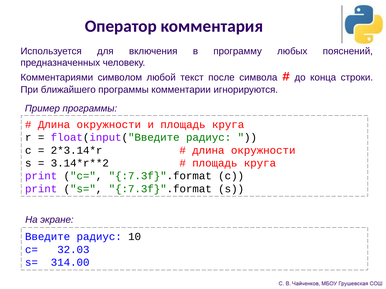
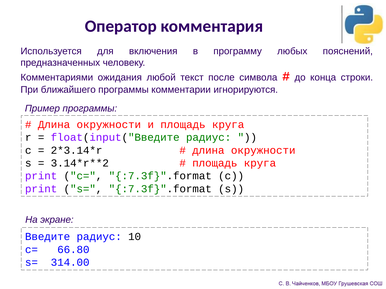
символом: символом -> ожидания (120, 78)
32.03: 32.03 -> 66.80 (73, 250)
